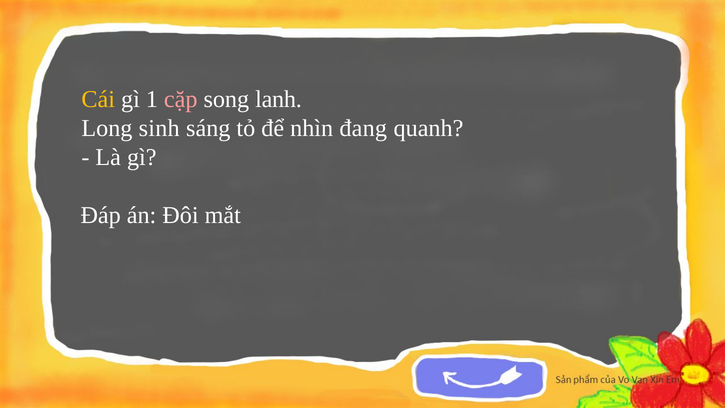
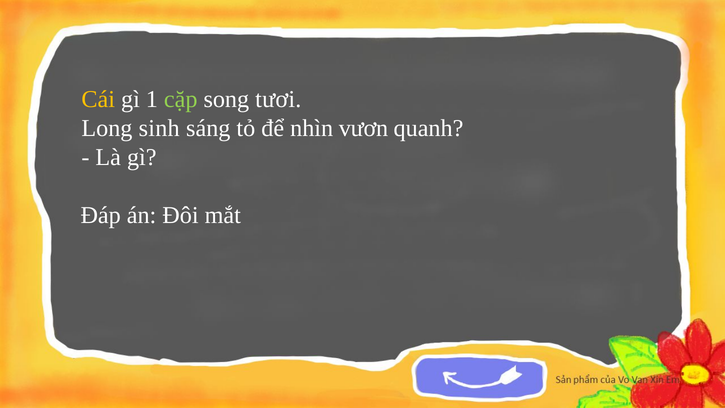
cặp colour: pink -> light green (181, 99)
lanh: lanh -> tươi (278, 99)
đang: đang -> vươn (363, 128)
